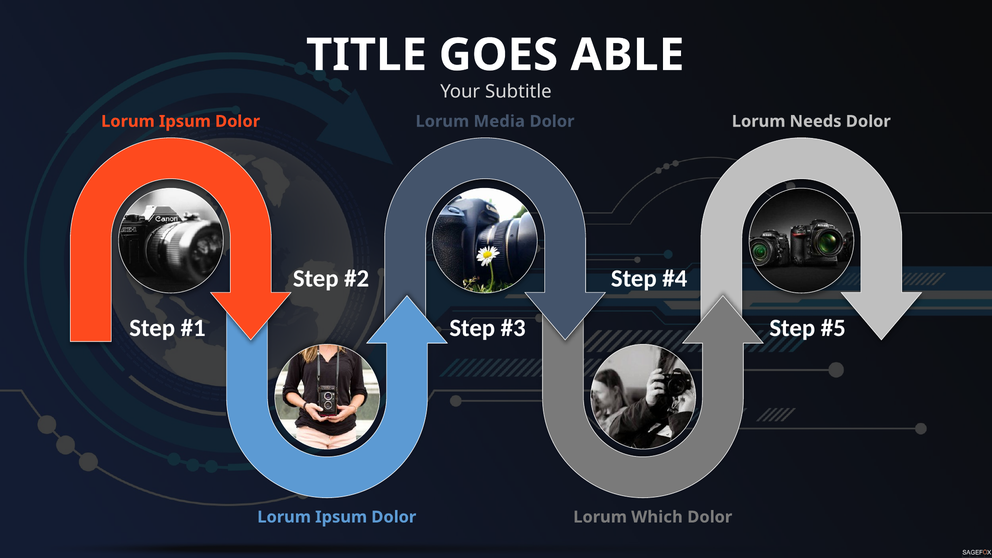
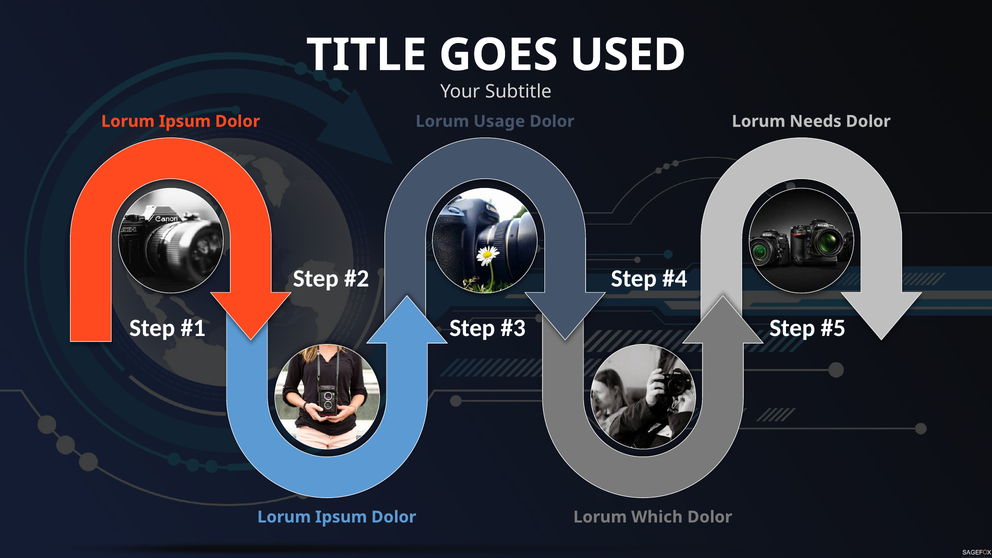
ABLE: ABLE -> USED (628, 55)
Media: Media -> Usage (499, 121)
